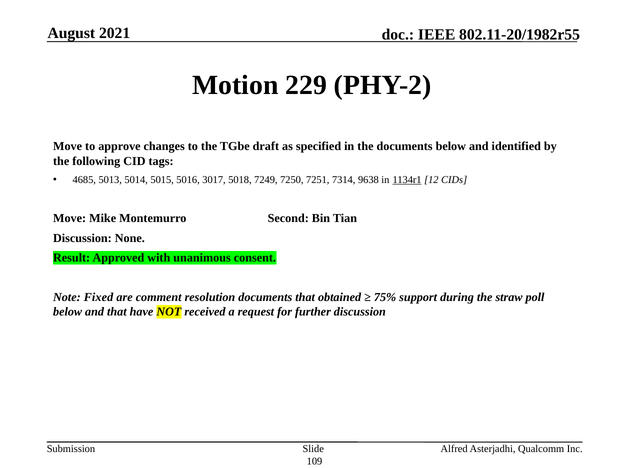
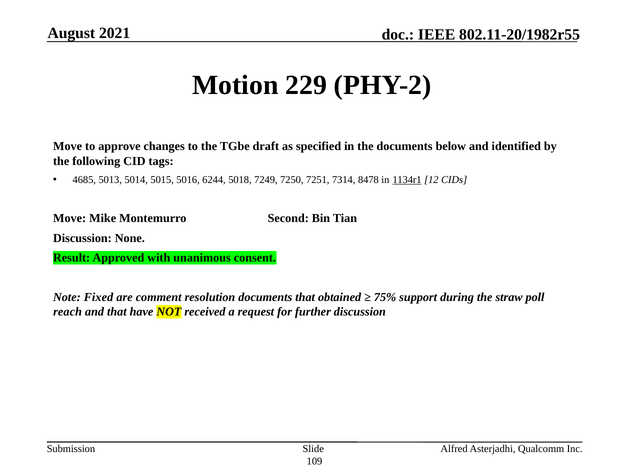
3017: 3017 -> 6244 (214, 180)
9638: 9638 -> 8478 (368, 180)
below: below -> reach (68, 312)
